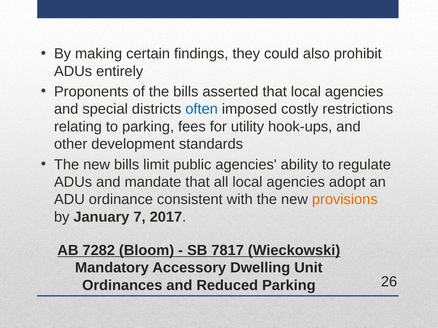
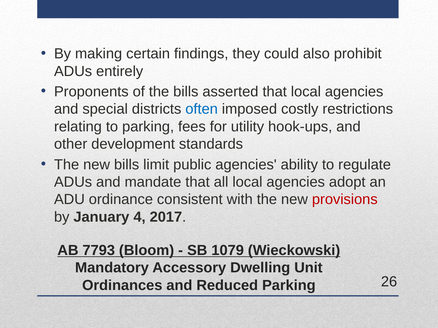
provisions colour: orange -> red (345, 200)
7: 7 -> 4 (140, 217)
7282: 7282 -> 7793 (99, 251)
7817: 7817 -> 1079 (228, 251)
